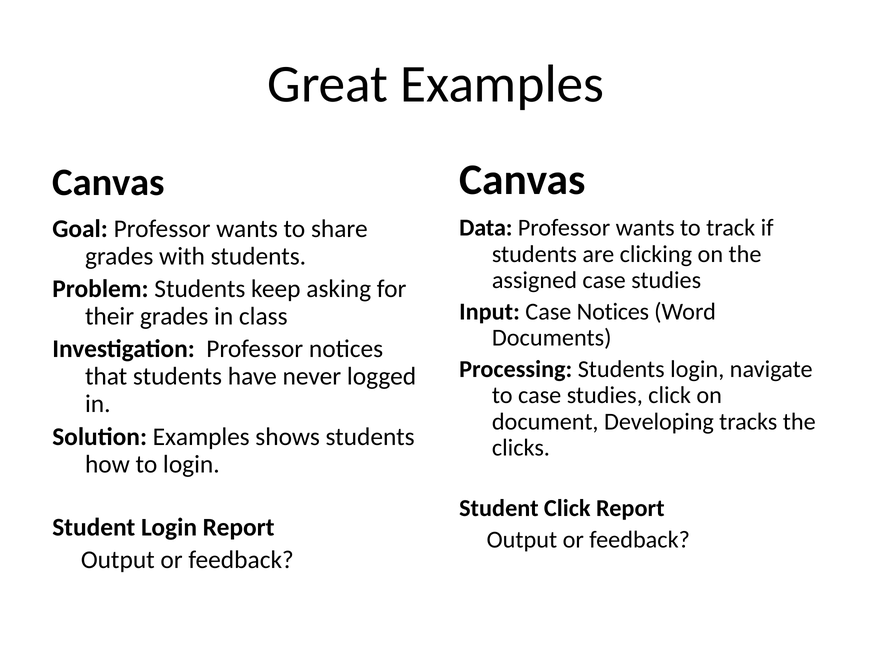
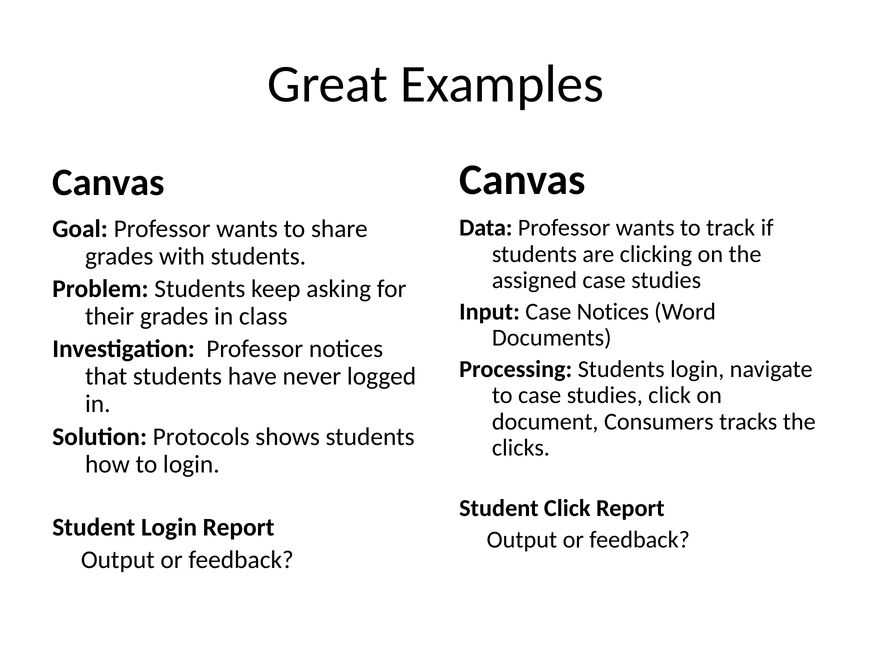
Developing: Developing -> Consumers (659, 422)
Solution Examples: Examples -> Protocols (201, 437)
